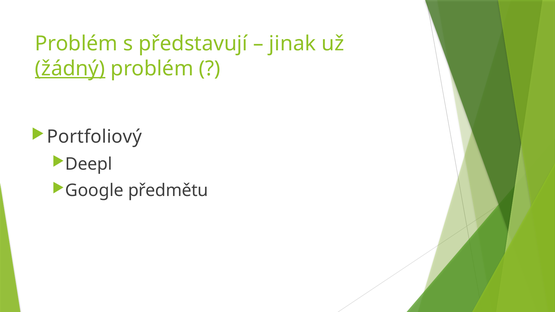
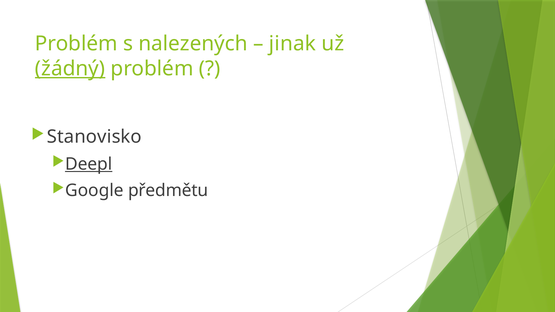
představují: představují -> nalezených (193, 44)
Portfoliový: Portfoliový -> Stanovisko (94, 137)
Deepl underline: none -> present (89, 164)
